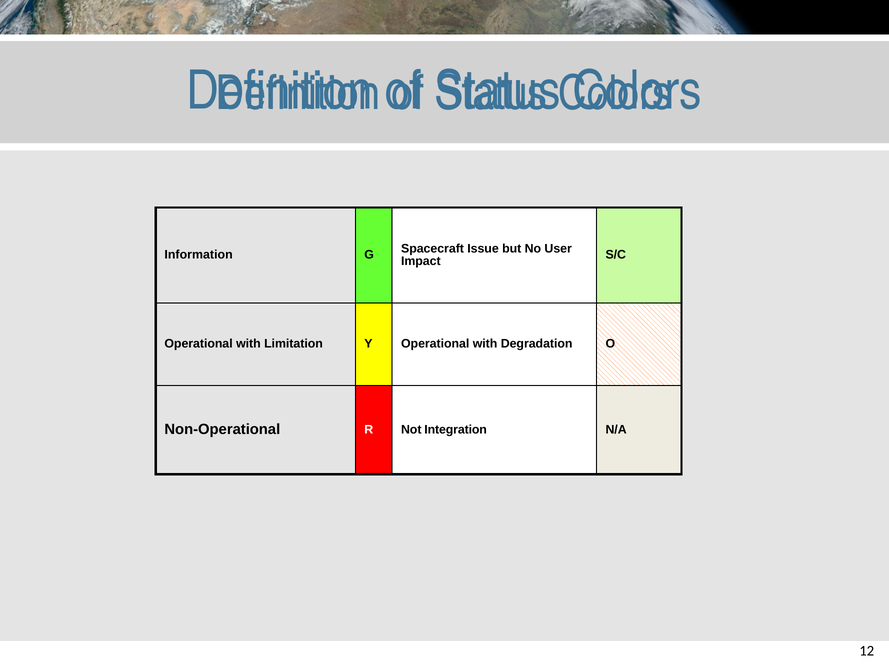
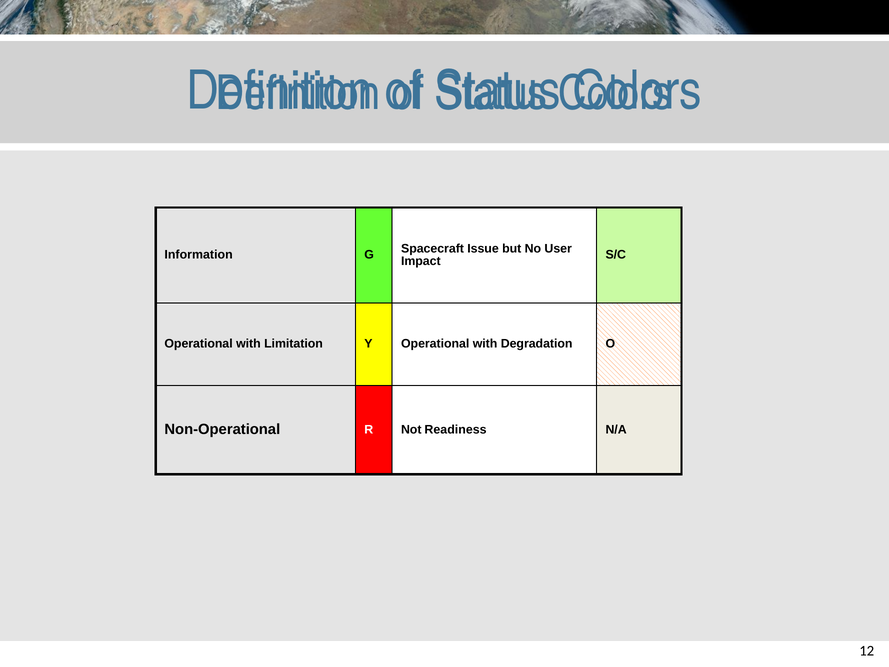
Integration: Integration -> Readiness (456, 429)
